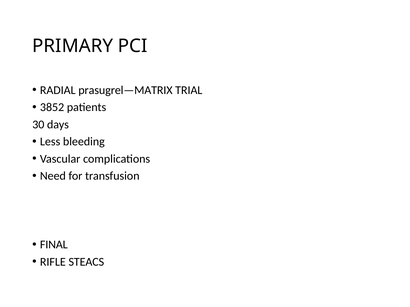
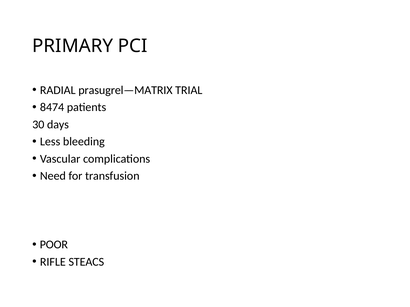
3852: 3852 -> 8474 (52, 107)
FINAL: FINAL -> POOR (54, 245)
